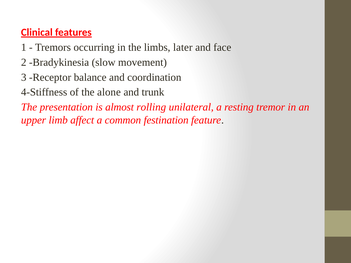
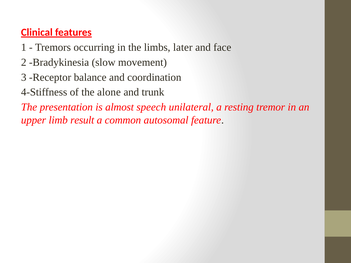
rolling: rolling -> speech (151, 107)
affect: affect -> result (82, 120)
festination: festination -> autosomal (166, 120)
